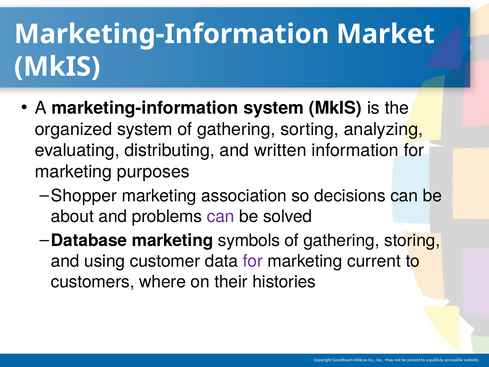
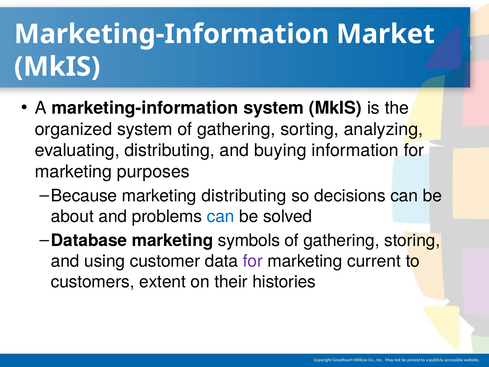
written: written -> buying (280, 150)
Shopper: Shopper -> Because (84, 196)
marketing association: association -> distributing (244, 196)
can colour: purple -> blue (221, 216)
where: where -> extent (163, 281)
